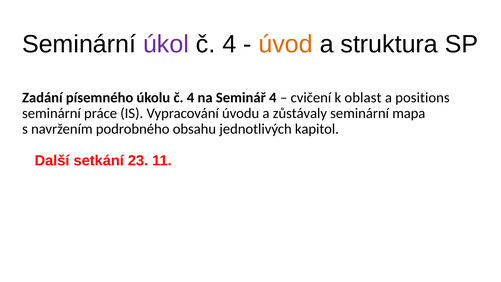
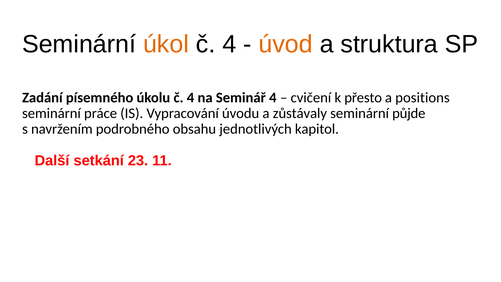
úkol colour: purple -> orange (166, 44)
oblast: oblast -> přesto (363, 97)
mapa: mapa -> půjde (409, 113)
